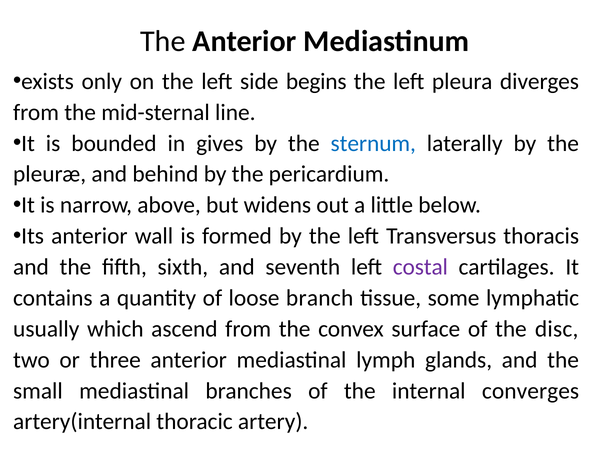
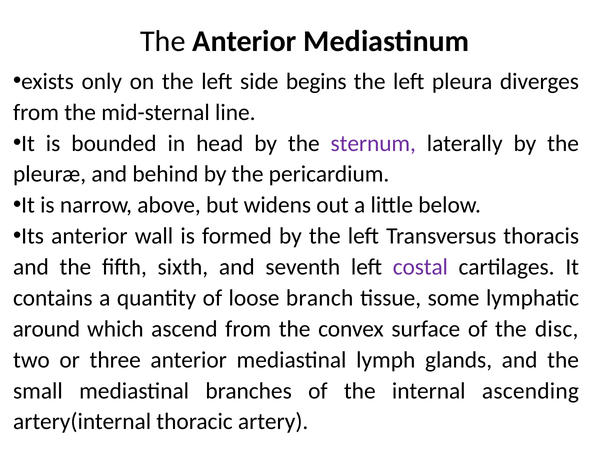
gives: gives -> head (220, 143)
sternum colour: blue -> purple (373, 143)
usually: usually -> around (46, 329)
converges: converges -> ascending (530, 390)
